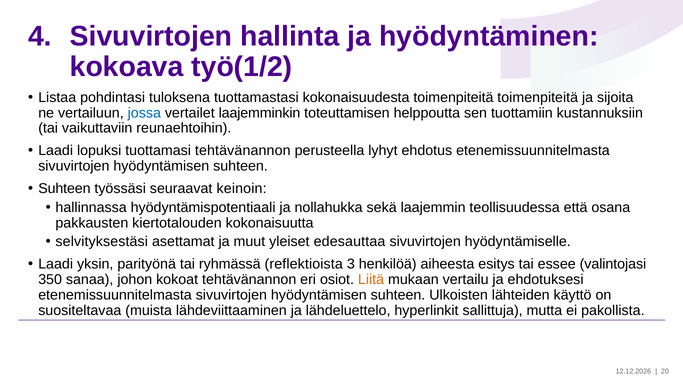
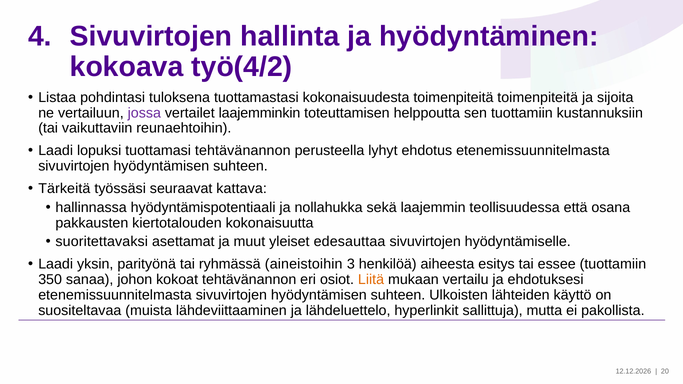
työ(1/2: työ(1/2 -> työ(4/2 (242, 67)
jossa colour: blue -> purple (144, 113)
Suhteen: Suhteen -> Tärkeitä (64, 189)
keinoin: keinoin -> kattava (242, 189)
selvityksestäsi: selvityksestäsi -> suoritettavaksi (102, 242)
reflektioista: reflektioista -> aineistoihin (304, 264)
essee valintojasi: valintojasi -> tuottamiin (613, 264)
